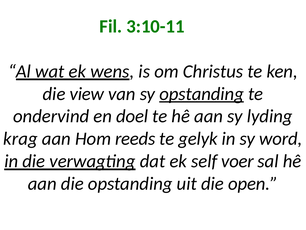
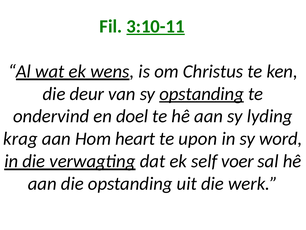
3:10-11 underline: none -> present (156, 26)
view: view -> deur (87, 94)
reeds: reeds -> heart (135, 138)
gelyk: gelyk -> upon (198, 138)
open: open -> werk (253, 183)
